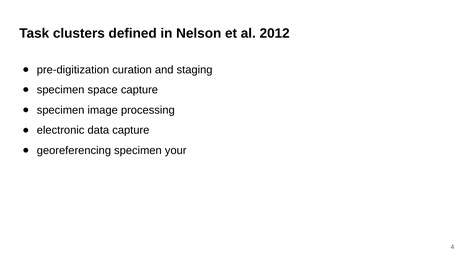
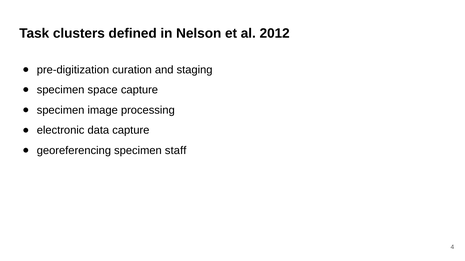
your: your -> staff (176, 151)
